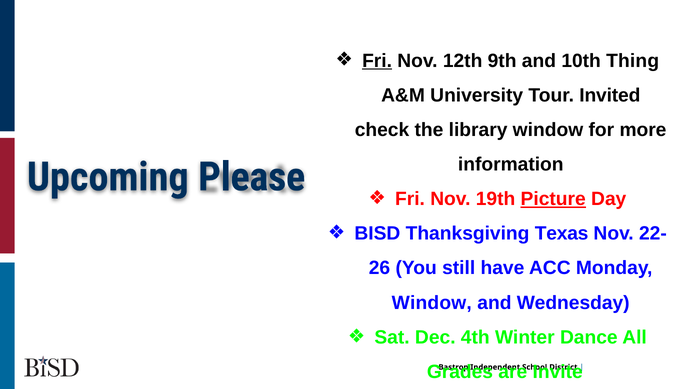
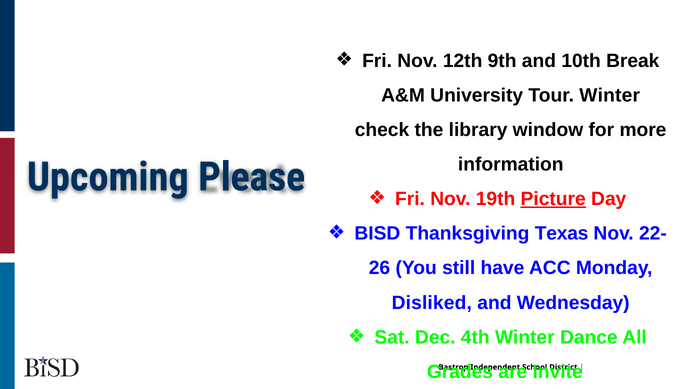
Fri underline: present -> none (377, 61)
Thing: Thing -> Break (633, 61)
Tour Invited: Invited -> Winter (610, 95)
Window: Window -> Disliked (432, 302)
